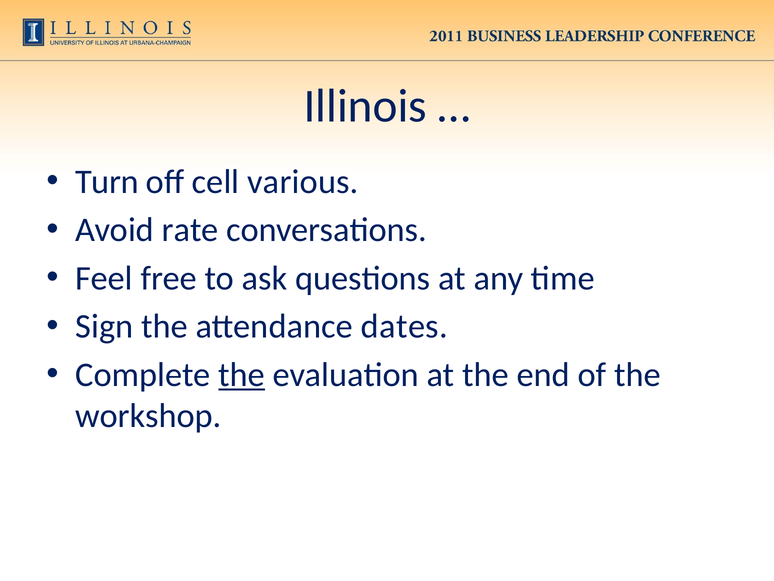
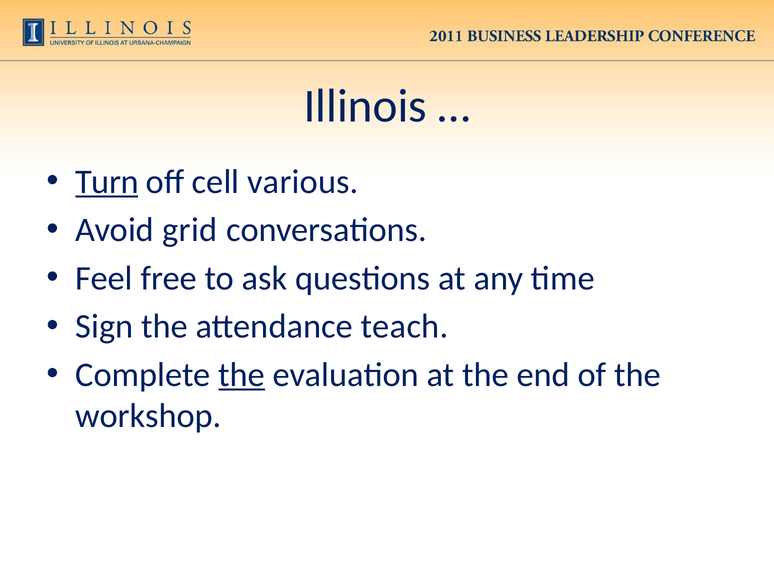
Turn underline: none -> present (107, 182)
rate: rate -> grid (190, 230)
dates: dates -> teach (404, 326)
